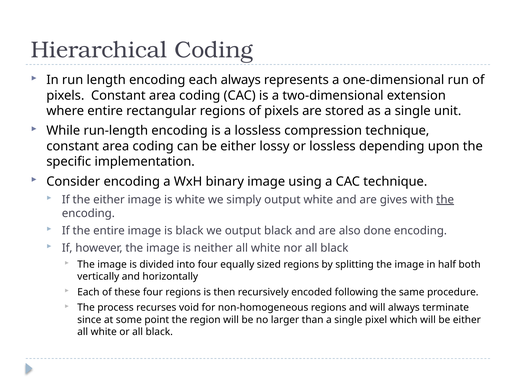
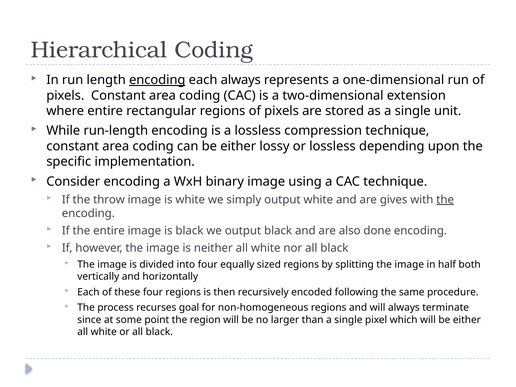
encoding underline: none -> present (157, 80)
the either: either -> throw (109, 200)
void: void -> goal (189, 308)
